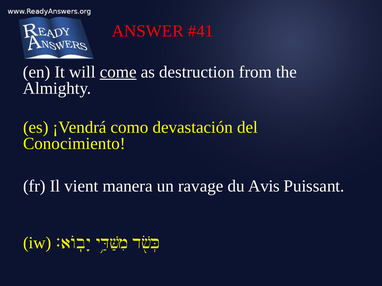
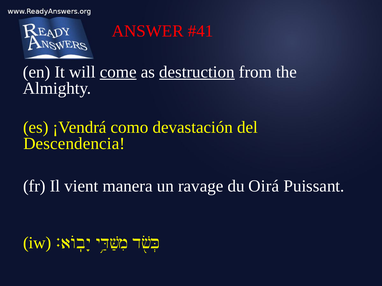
destruction underline: none -> present (197, 72)
Conocimiento: Conocimiento -> Descendencia (74, 144)
Avis: Avis -> Oirá (264, 186)
